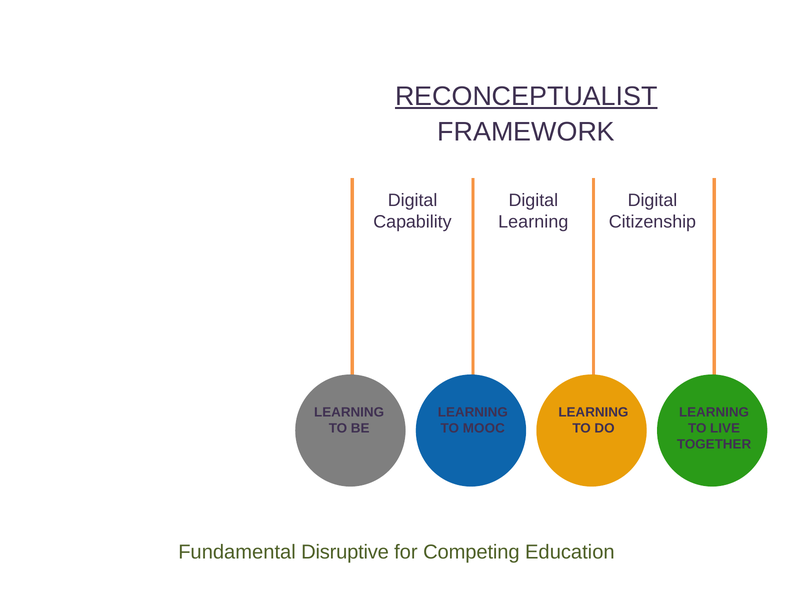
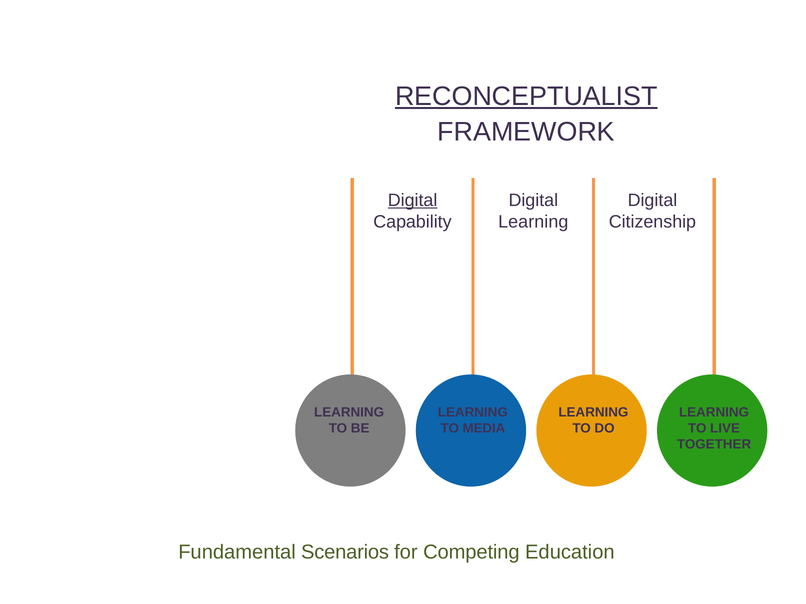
Digital underline: none -> present (413, 200)
MOOC: MOOC -> MEDIA (484, 429)
Disruptive: Disruptive -> Scenarios (345, 553)
